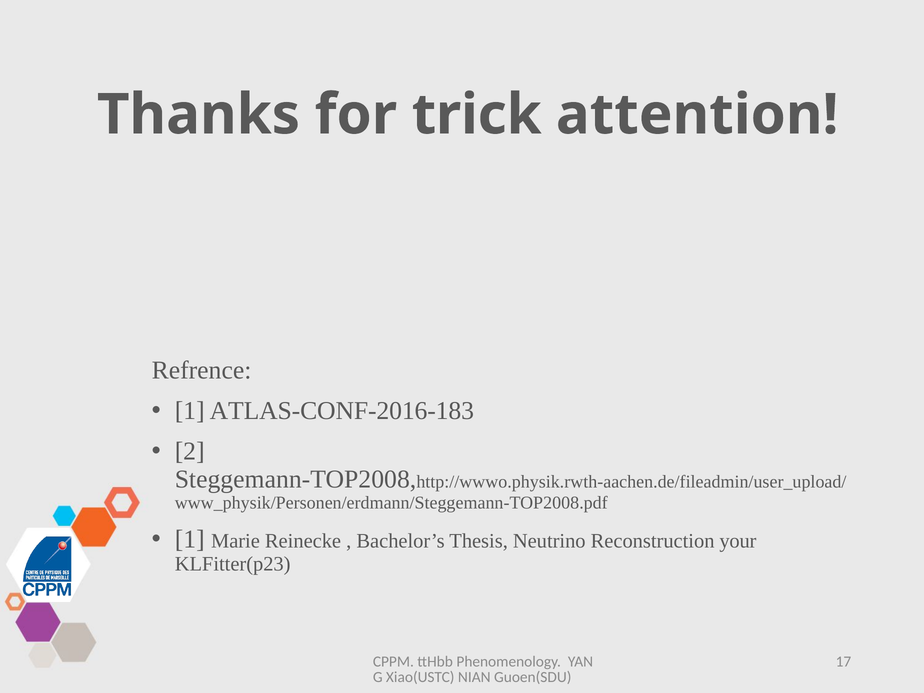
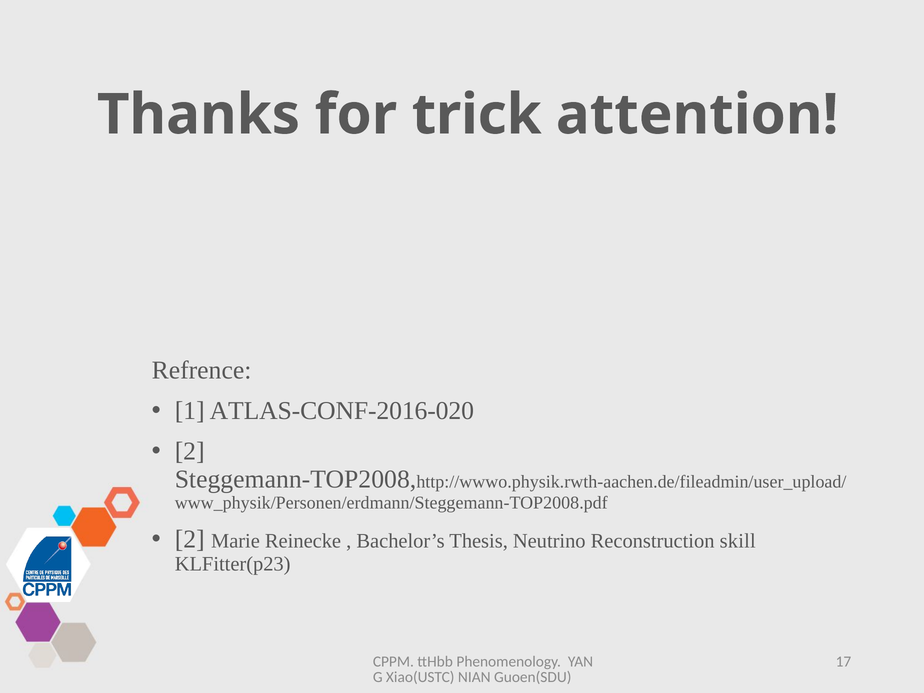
ATLAS-CONF-2016-183: ATLAS-CONF-2016-183 -> ATLAS-CONF-2016-020 (342, 411)
1: 1 -> 2 (190, 539)
your: your -> skill (738, 541)
